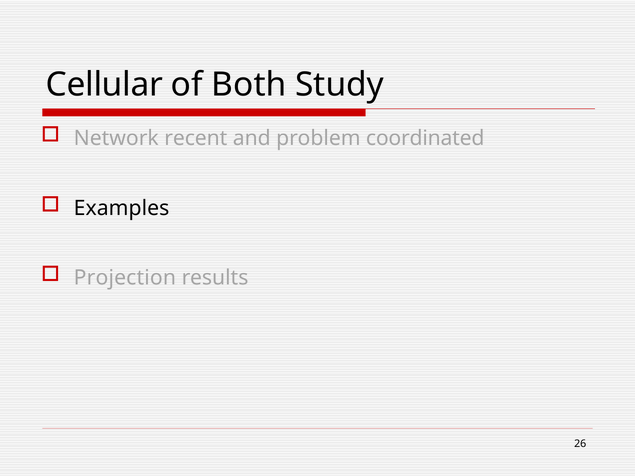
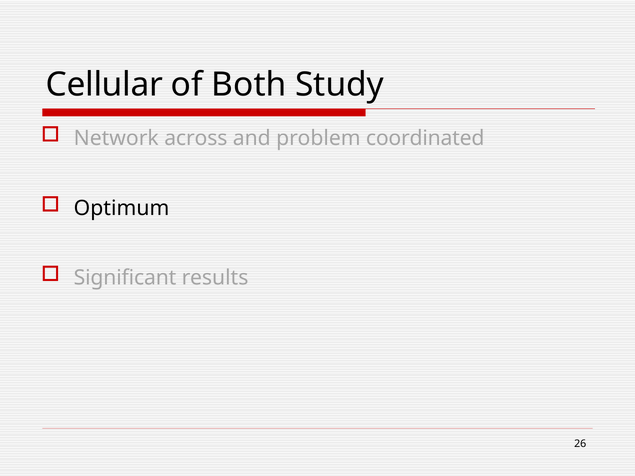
recent: recent -> across (196, 138)
Examples: Examples -> Optimum (122, 208)
Projection: Projection -> Significant (125, 278)
